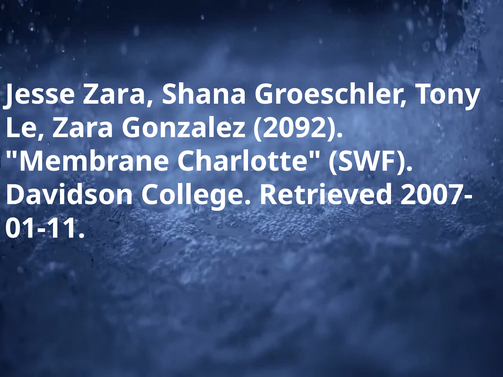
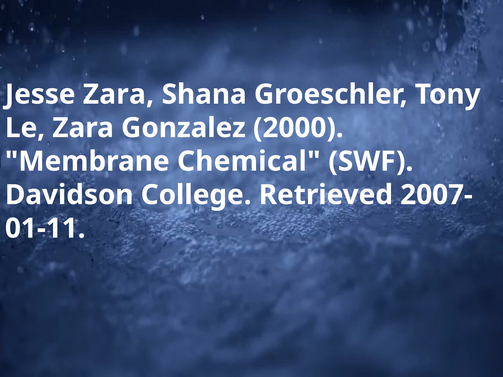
2092: 2092 -> 2000 (298, 128)
Charlotte: Charlotte -> Chemical (249, 162)
